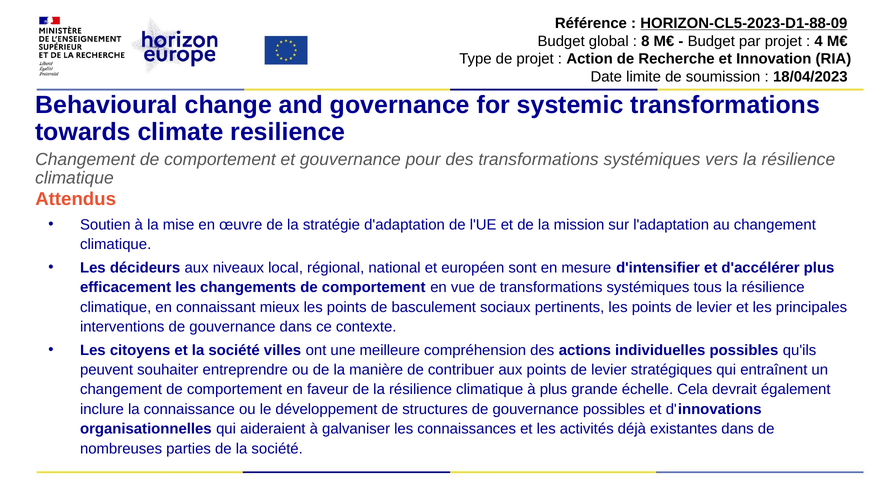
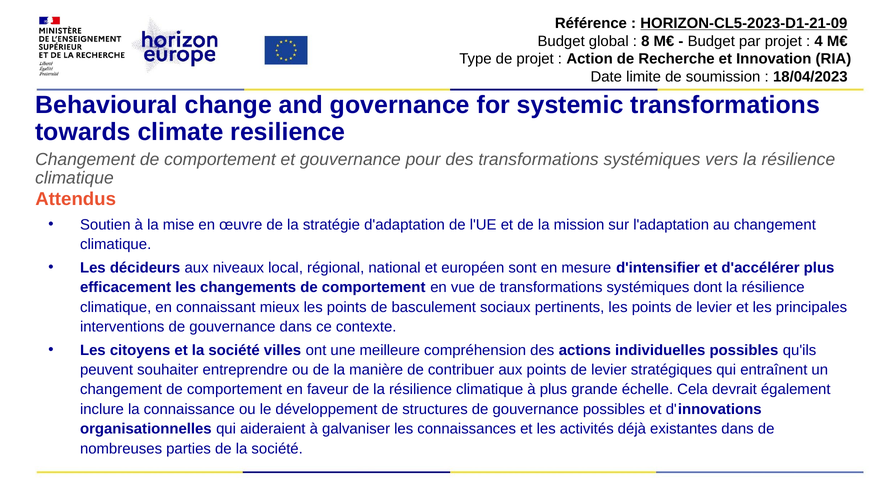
HORIZON-CL5-2023-D1-88-09: HORIZON-CL5-2023-D1-88-09 -> HORIZON-CL5-2023-D1-21-09 (744, 23)
tous: tous -> dont (708, 287)
